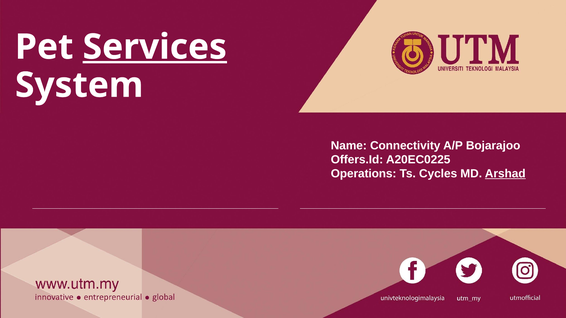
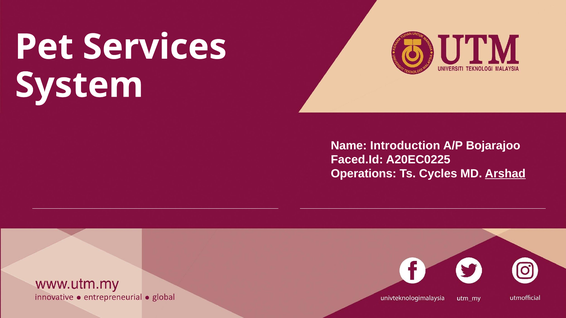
Services underline: present -> none (155, 47)
Connectivity: Connectivity -> Introduction (405, 146)
Offers.Id: Offers.Id -> Faced.Id (357, 160)
